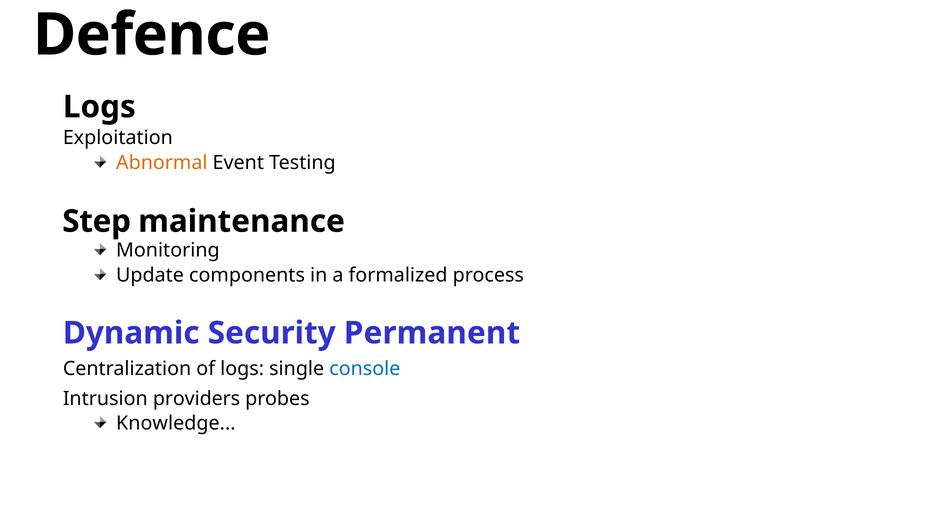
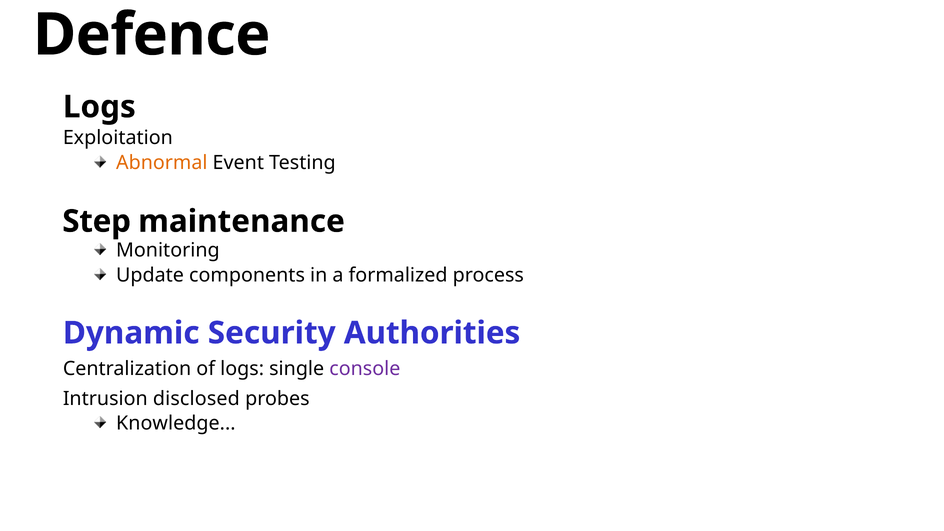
Permanent: Permanent -> Authorities (432, 333)
console colour: blue -> purple (365, 369)
providers: providers -> disclosed (196, 399)
